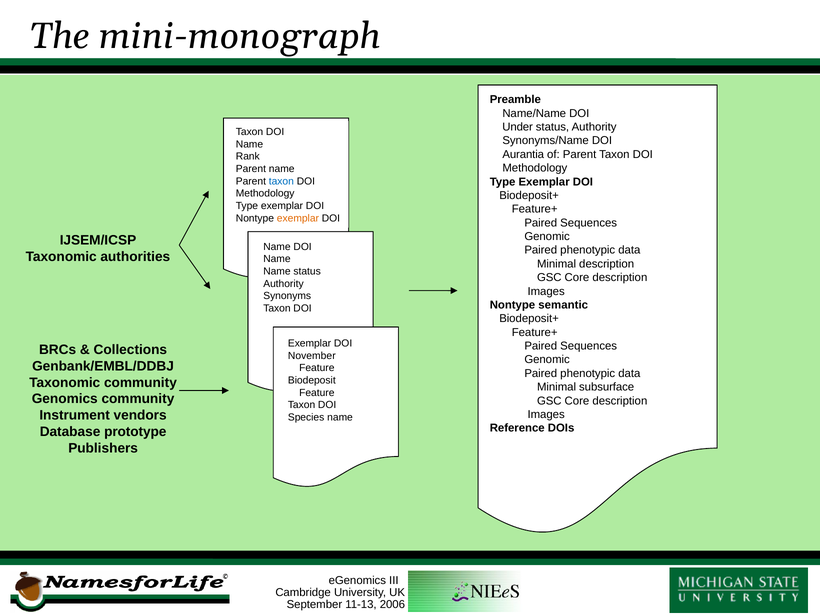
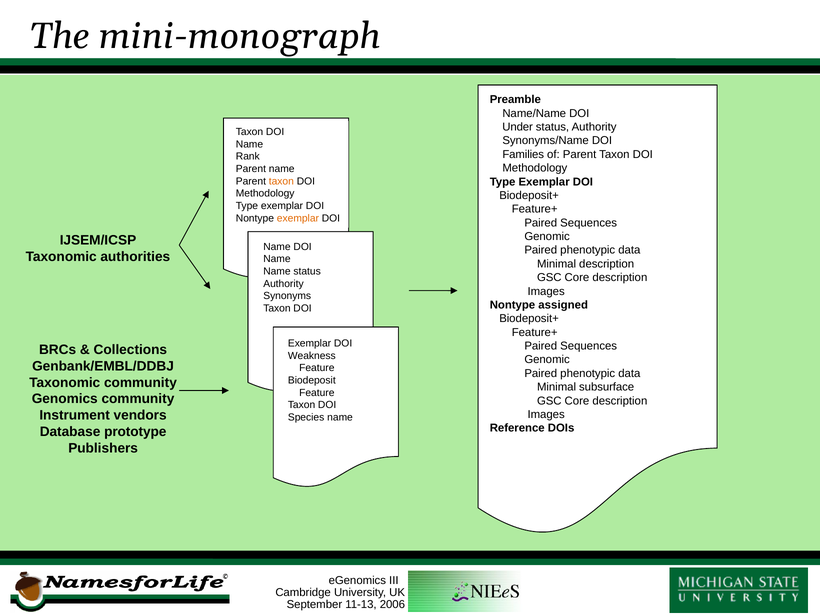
Aurantia: Aurantia -> Families (523, 154)
taxon colour: blue -> orange (281, 181)
semantic: semantic -> assigned (563, 305)
November: November -> Weakness (312, 356)
